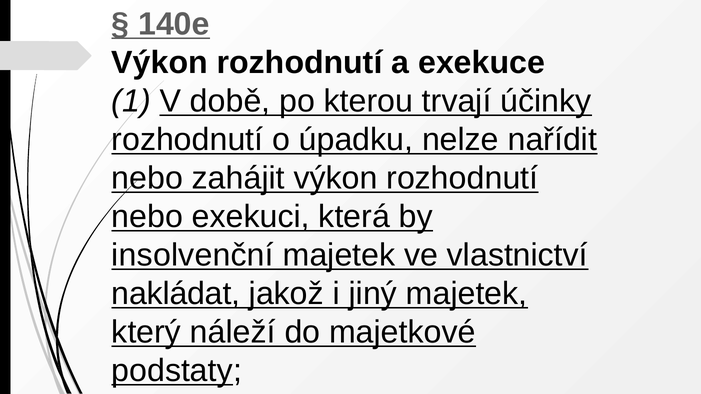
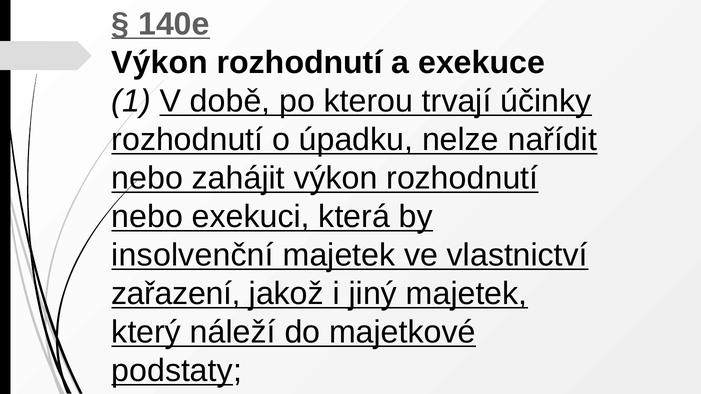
nakládat: nakládat -> zařazení (176, 294)
